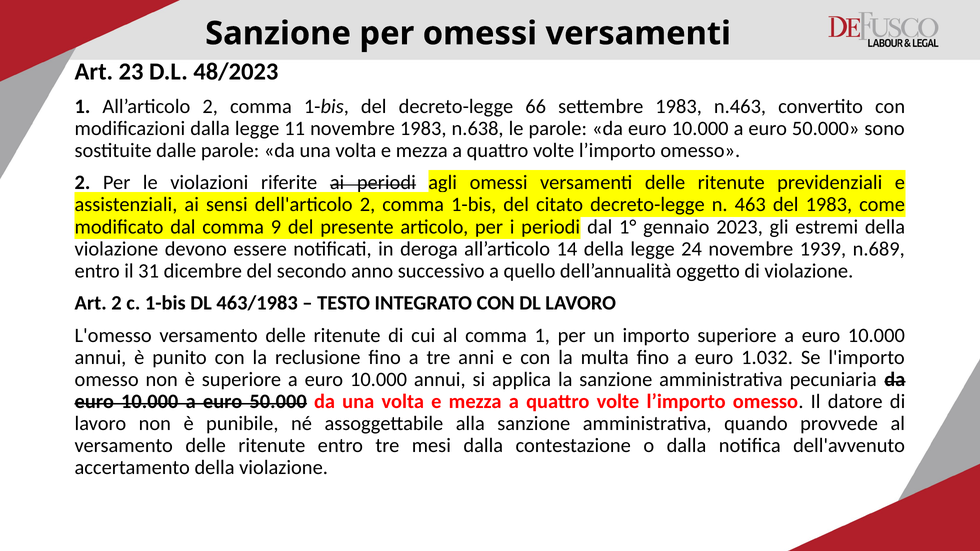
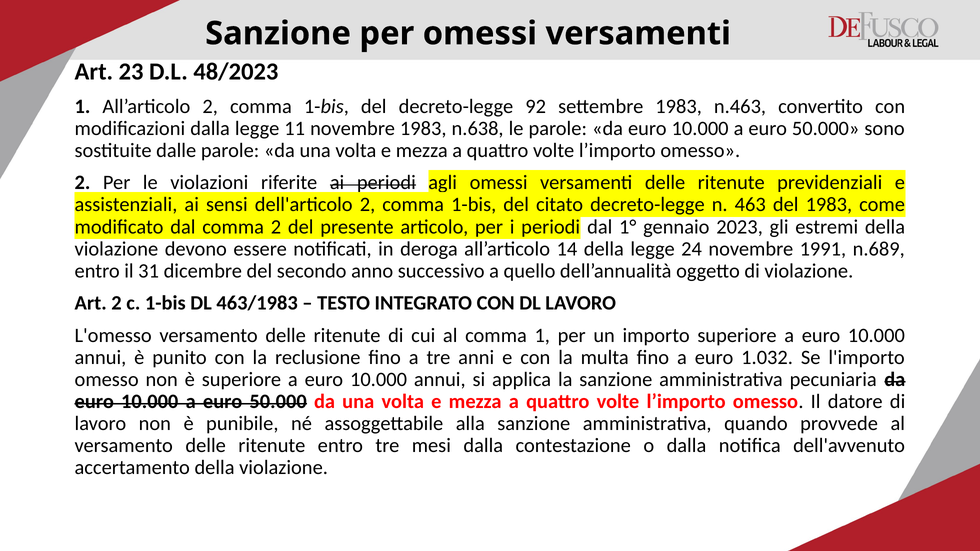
66: 66 -> 92 (536, 106)
comma 9: 9 -> 2 (276, 227)
1939: 1939 -> 1991 (823, 249)
